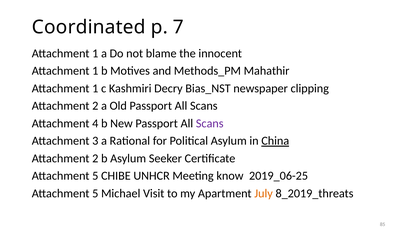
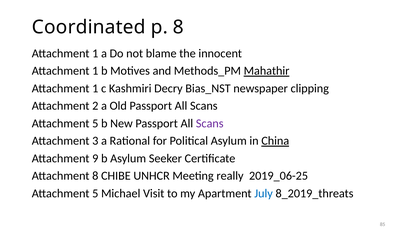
p 7: 7 -> 8 (178, 27)
Mahathir underline: none -> present (267, 71)
4: 4 -> 5 (95, 123)
2: 2 -> 9 (95, 158)
5: 5 -> 8 (95, 176)
know: know -> really (230, 176)
July colour: orange -> blue (264, 193)
